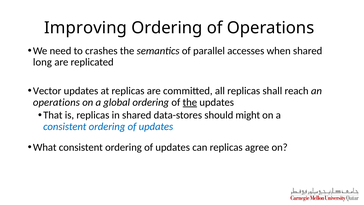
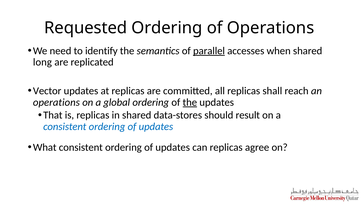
Improving: Improving -> Requested (86, 28)
crashes: crashes -> identify (101, 51)
parallel underline: none -> present (209, 51)
might: might -> result (248, 115)
